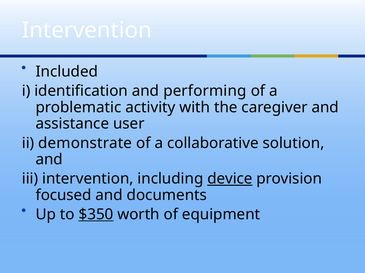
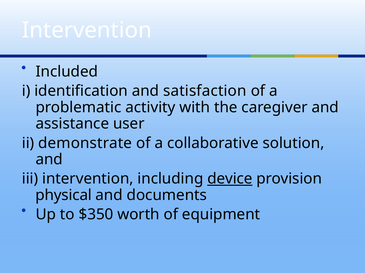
performing: performing -> satisfaction (205, 91)
focused: focused -> physical (64, 196)
$350 underline: present -> none (96, 215)
